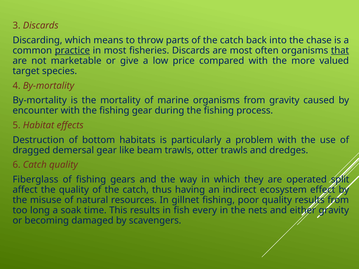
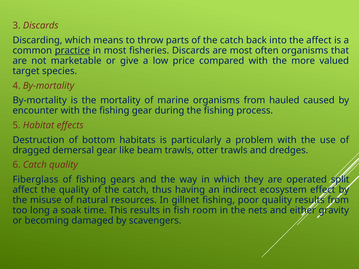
the chase: chase -> affect (319, 40)
that underline: present -> none (340, 51)
from gravity: gravity -> hauled (284, 100)
every: every -> room (205, 210)
